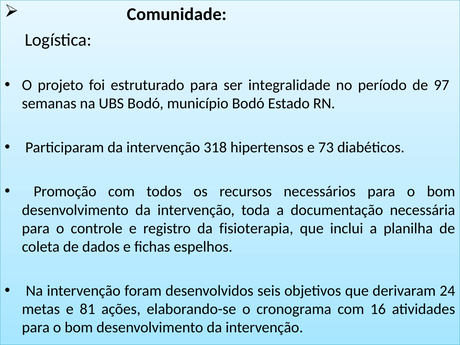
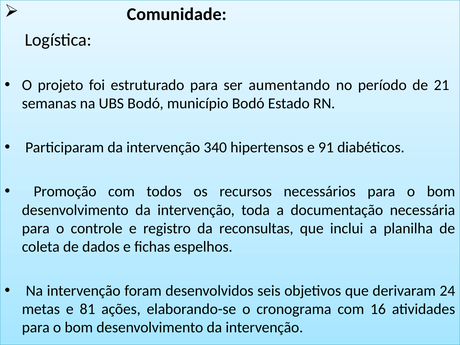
integralidade: integralidade -> aumentando (289, 85)
97: 97 -> 21 (442, 85)
318: 318 -> 340 (215, 148)
73: 73 -> 91 (326, 148)
fisioterapia: fisioterapia -> reconsultas (256, 228)
